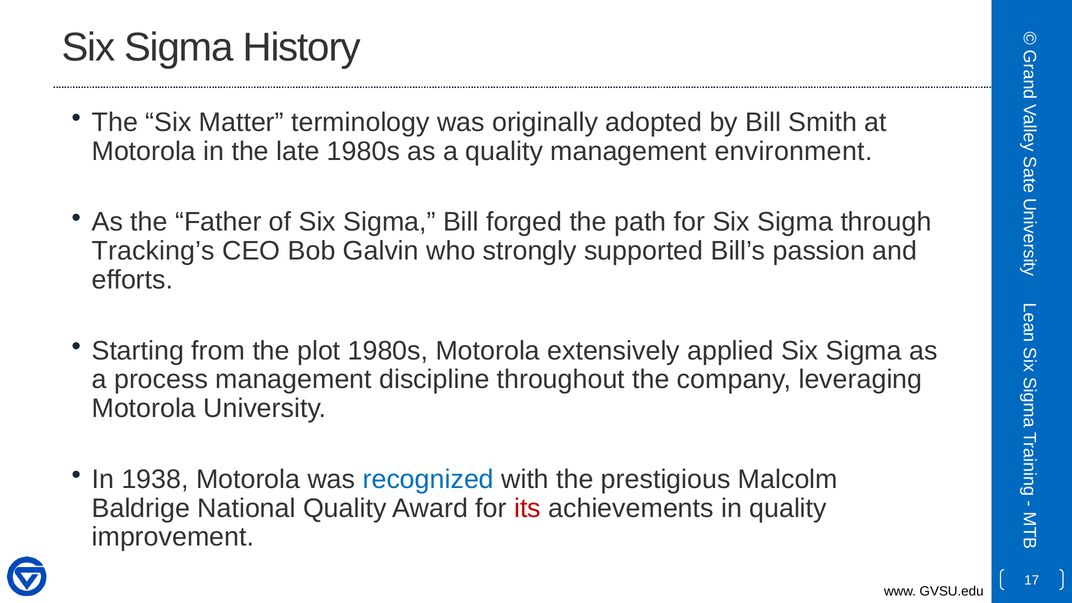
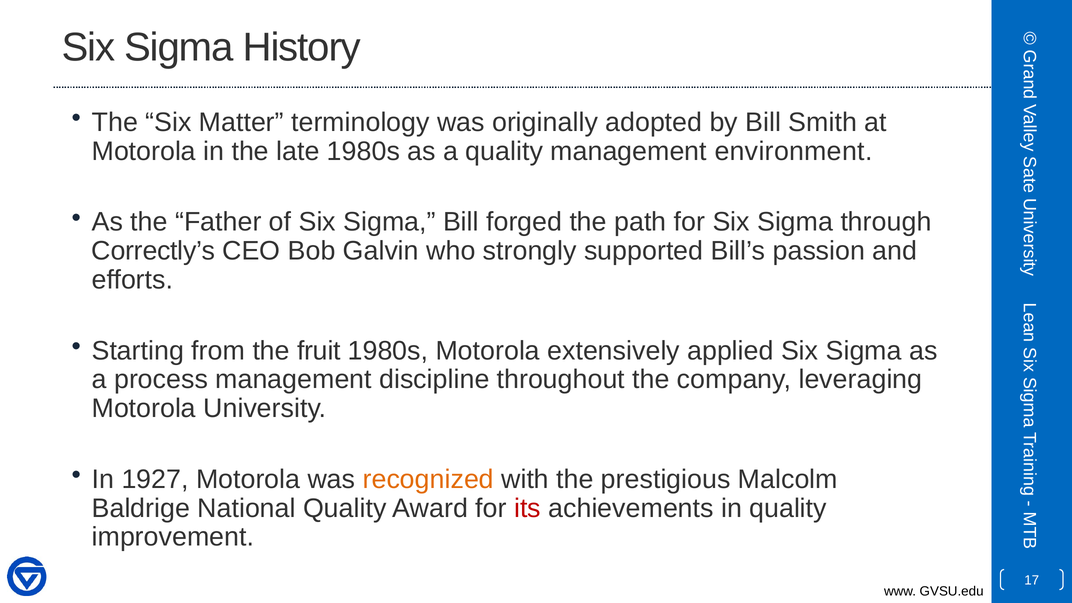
Tracking’s: Tracking’s -> Correctly’s (153, 251)
plot: plot -> fruit (319, 351)
1938: 1938 -> 1927 (155, 479)
recognized colour: blue -> orange (428, 479)
